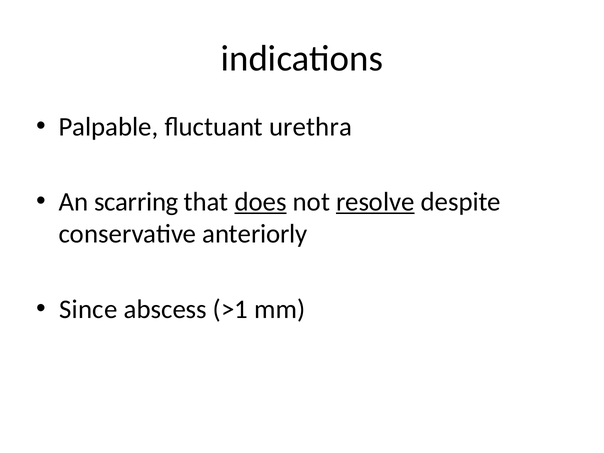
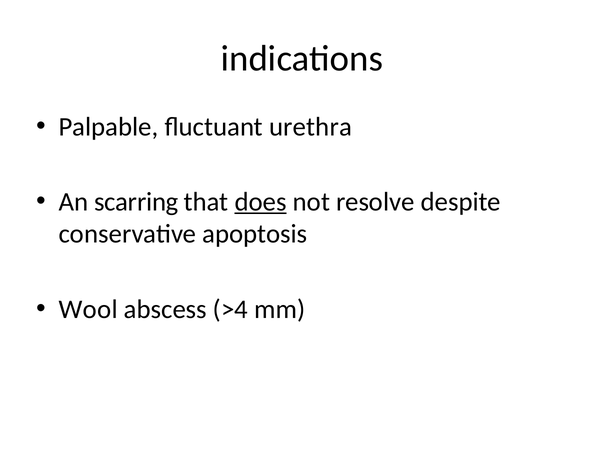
resolve underline: present -> none (375, 202)
anteriorly: anteriorly -> apoptosis (255, 234)
Since: Since -> Wool (88, 309)
>1: >1 -> >4 (231, 309)
